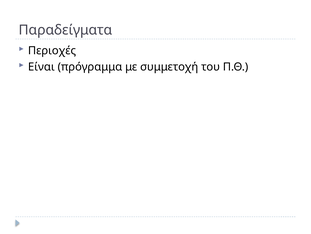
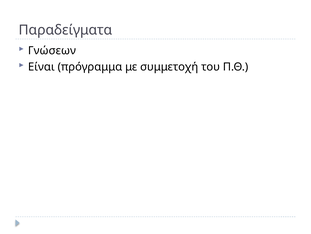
Περιοχές: Περιοχές -> Γνώσεων (52, 51)
